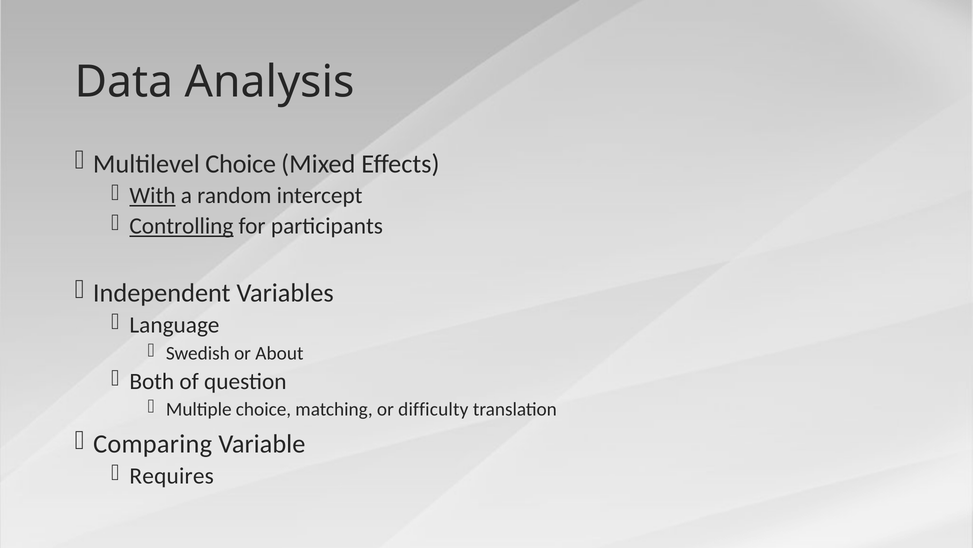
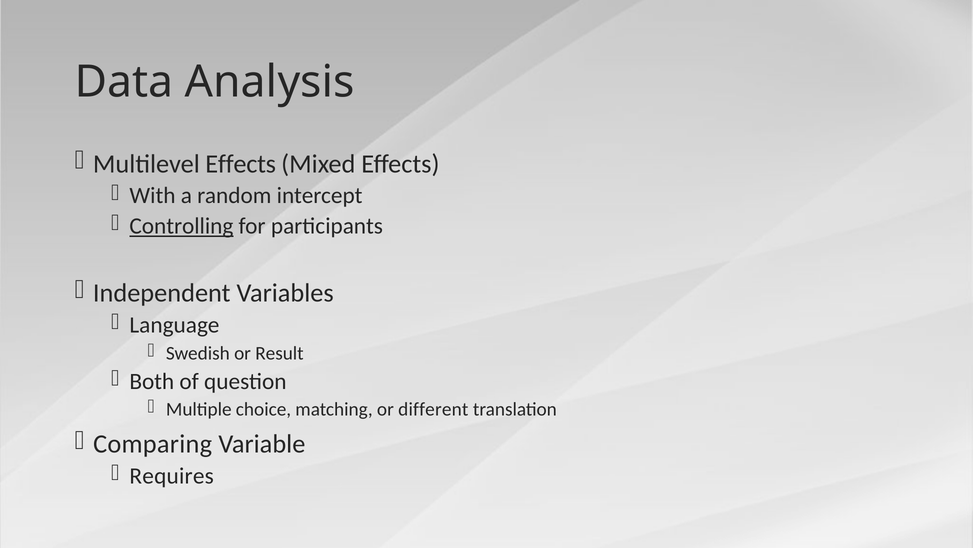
Multilevel Choice: Choice -> Effects (241, 164)
With underline: present -> none (153, 196)
About: About -> Result (279, 353)
difficulty: difficulty -> different (433, 409)
